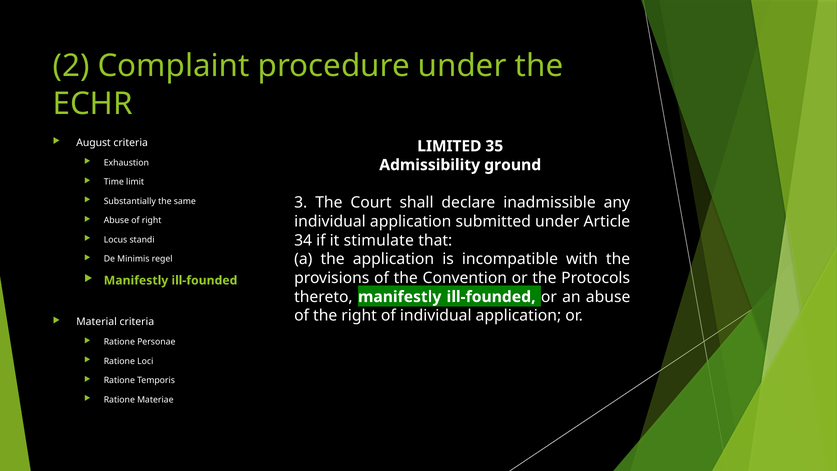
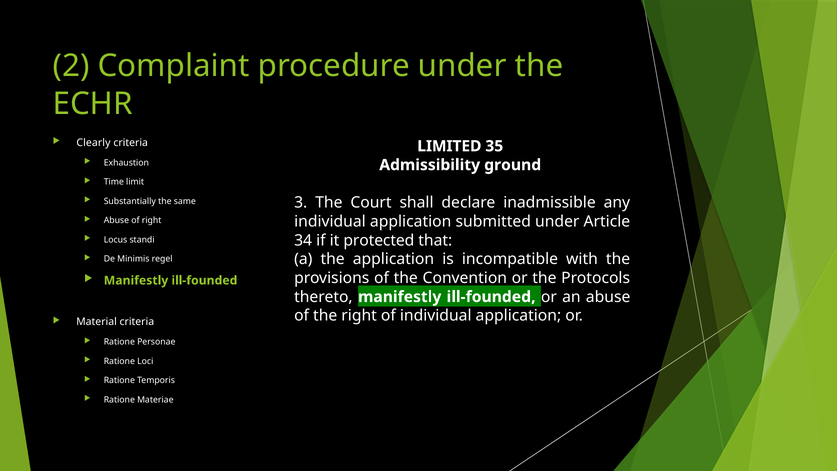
August: August -> Clearly (93, 143)
stimulate: stimulate -> protected (379, 240)
